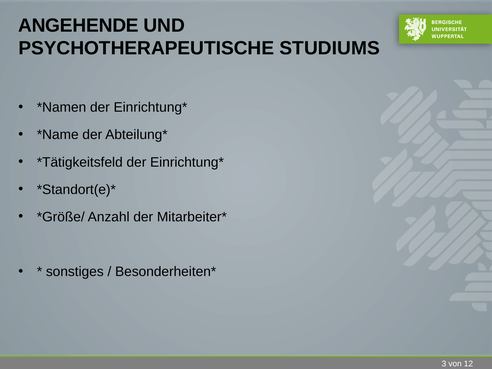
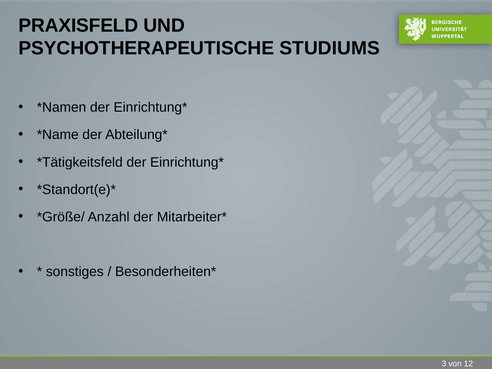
ANGEHENDE: ANGEHENDE -> PRAXISFELD (78, 25)
